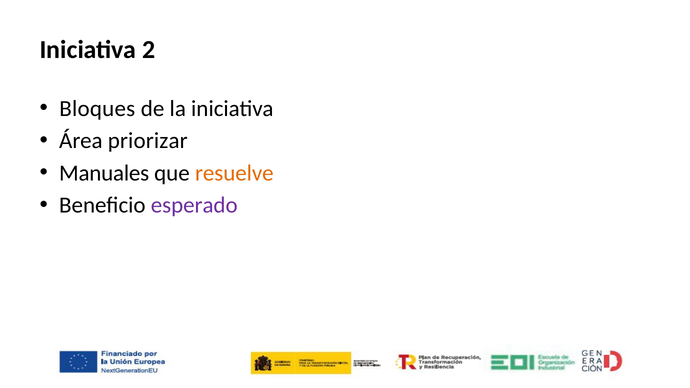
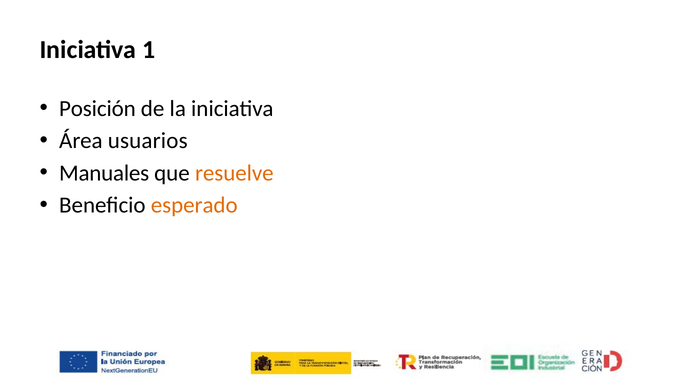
2: 2 -> 1 (149, 50)
Bloques: Bloques -> Posición (97, 109)
priorizar: priorizar -> usuarios (148, 141)
esperado colour: purple -> orange (194, 205)
